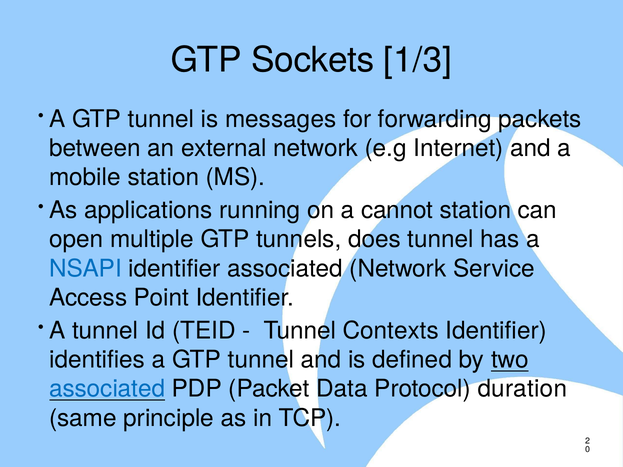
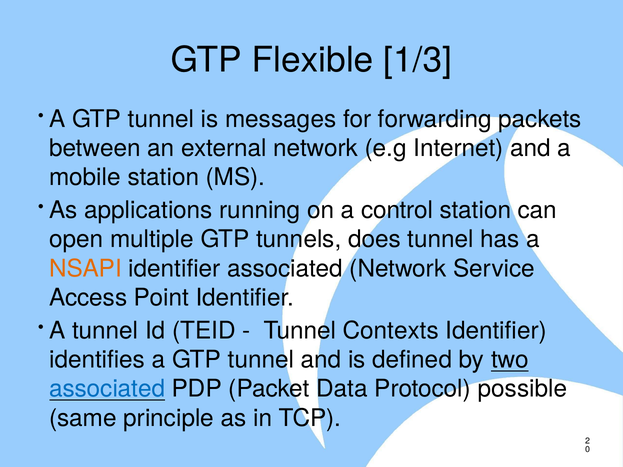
Sockets: Sockets -> Flexible (313, 60)
cannot: cannot -> control (397, 210)
NSAPI colour: blue -> orange (86, 269)
duration: duration -> possible (522, 389)
